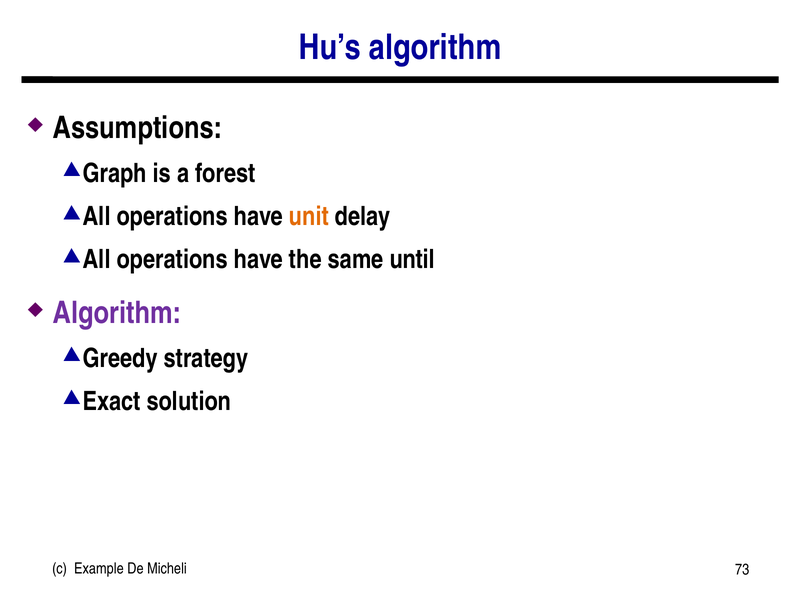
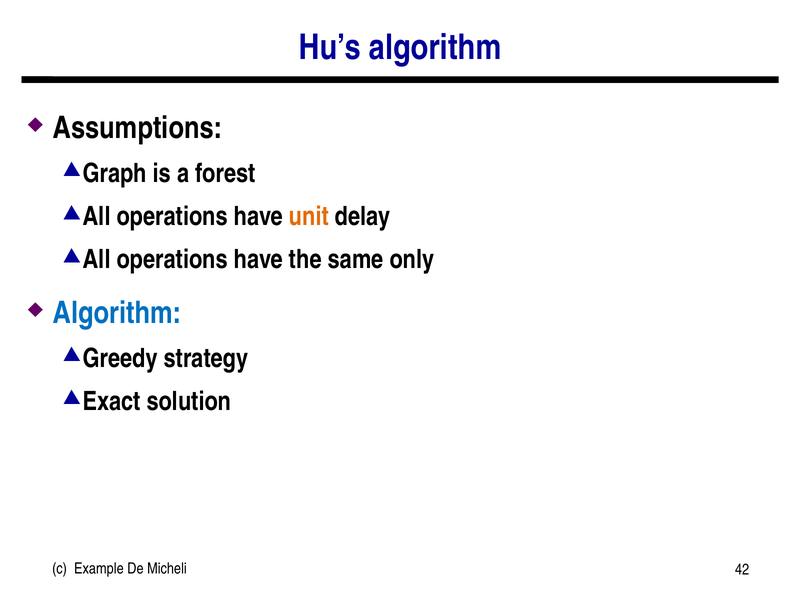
until: until -> only (412, 260)
Algorithm colour: purple -> blue (117, 313)
73: 73 -> 42 (742, 569)
